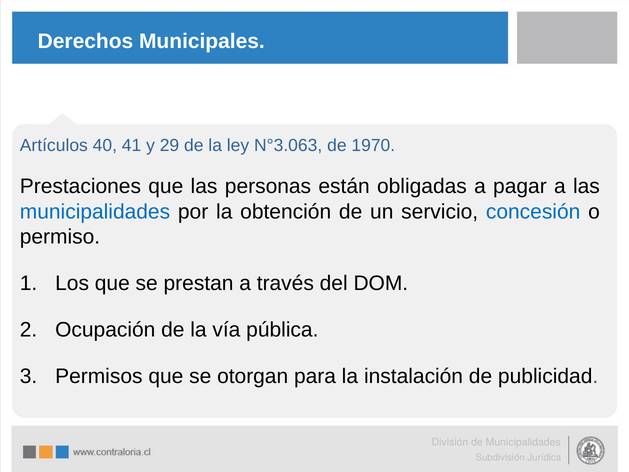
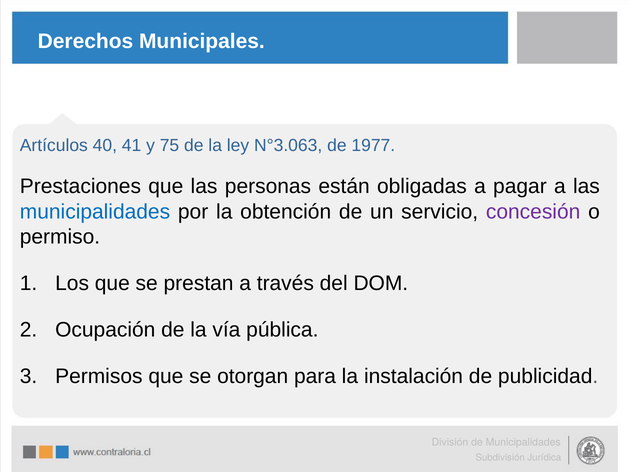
29: 29 -> 75 (169, 145)
1970: 1970 -> 1977 (373, 145)
concesión colour: blue -> purple (533, 212)
